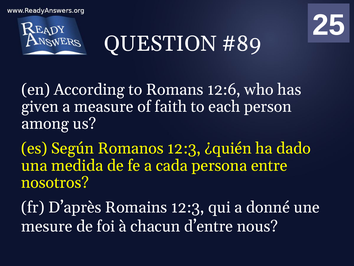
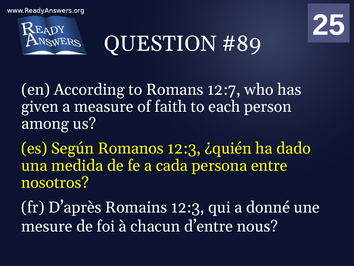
12:6: 12:6 -> 12:7 (224, 90)
